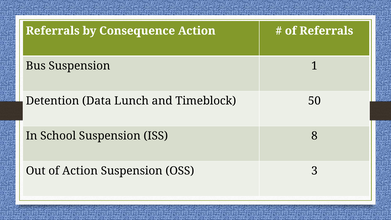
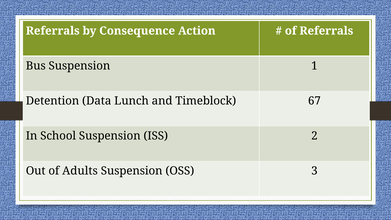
50: 50 -> 67 (314, 101)
8: 8 -> 2 (314, 136)
of Action: Action -> Adults (80, 171)
